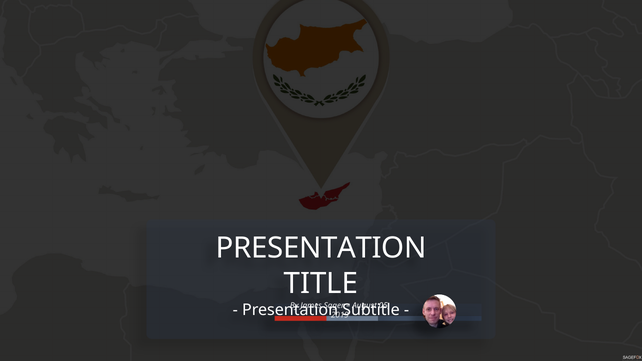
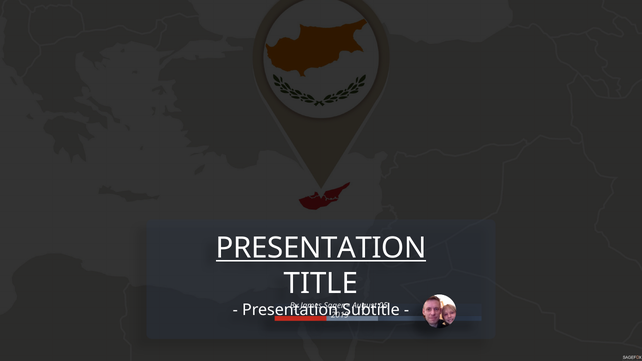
PRESENTATION underline: none -> present (321, 248)
